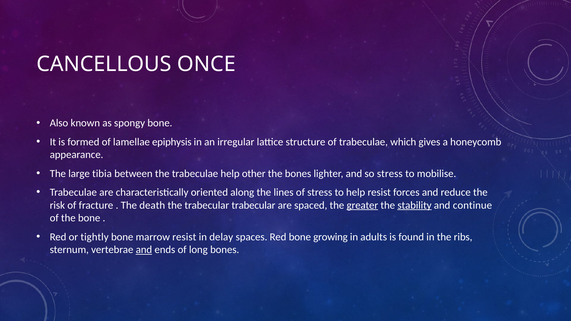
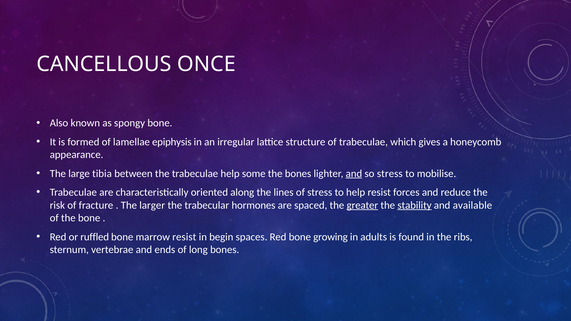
other: other -> some (254, 174)
and underline: none -> present (354, 174)
death: death -> larger (152, 205)
trabecular trabecular: trabecular -> hormones (253, 205)
continue: continue -> available (472, 205)
tightly: tightly -> ruffled (95, 237)
delay: delay -> begin (221, 237)
and underline: present -> none (144, 250)
